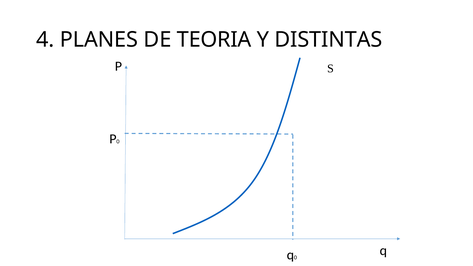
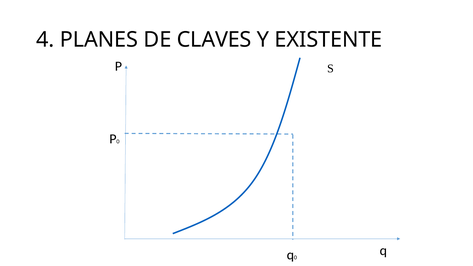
TEORIA: TEORIA -> CLAVES (214, 40)
DISTINTAS: DISTINTAS -> EXISTENTE (328, 40)
